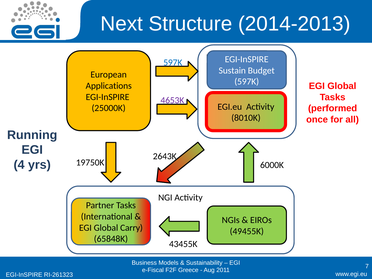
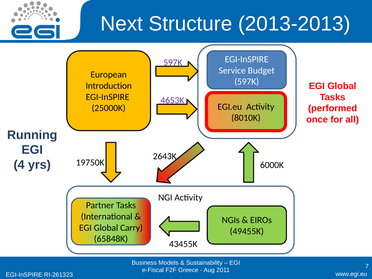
2014-2013: 2014-2013 -> 2013-2013 (294, 24)
597K colour: blue -> purple (173, 63)
Sustain: Sustain -> Service (232, 70)
Applications: Applications -> Introduction (109, 86)
